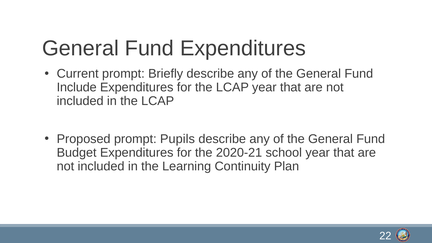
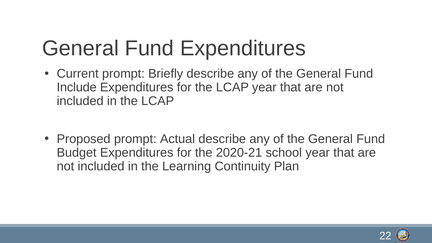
Pupils: Pupils -> Actual (178, 139)
